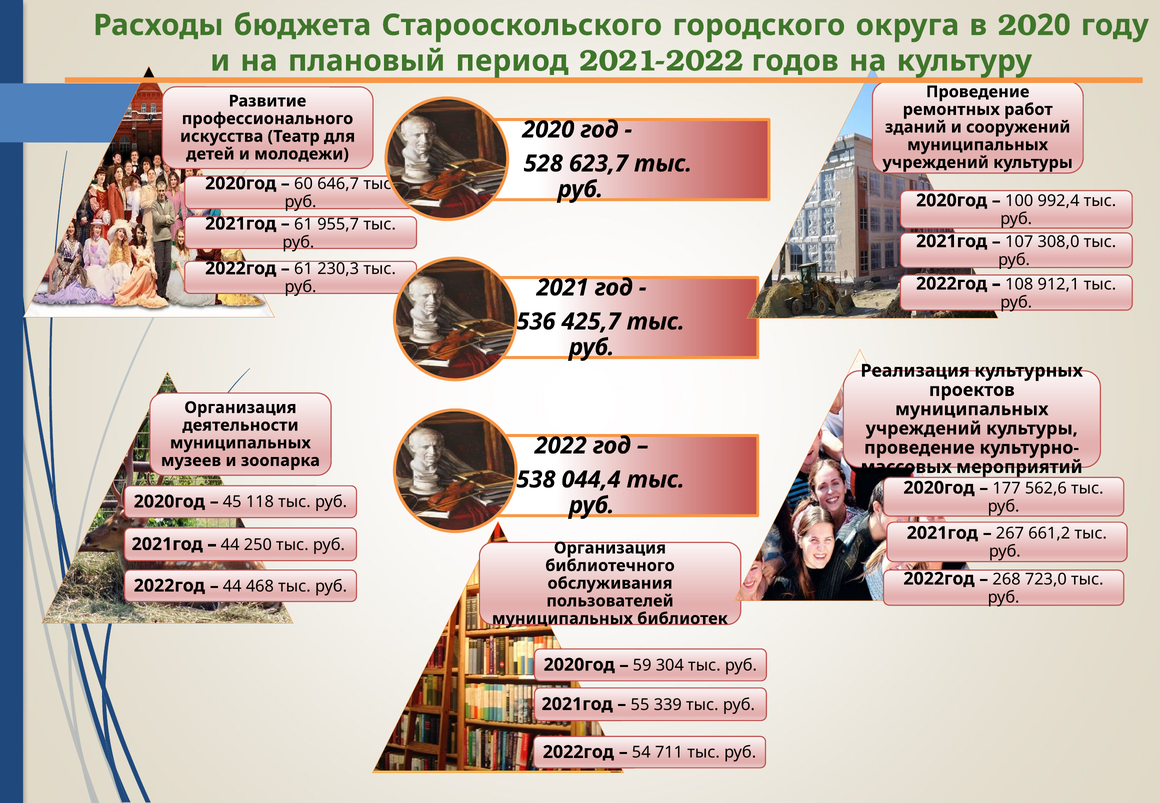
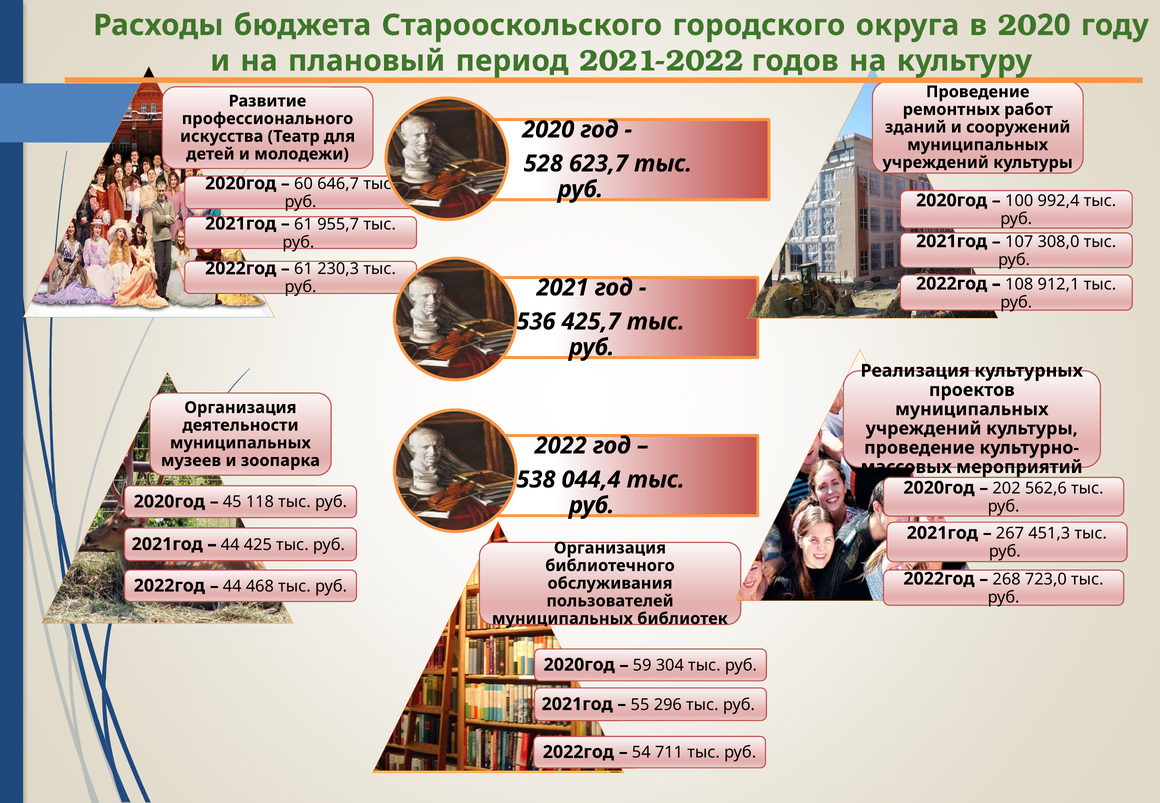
177: 177 -> 202 (1007, 488)
661,2: 661,2 -> 451,3 (1049, 534)
250: 250 -> 425 (258, 545)
339: 339 -> 296 (668, 705)
